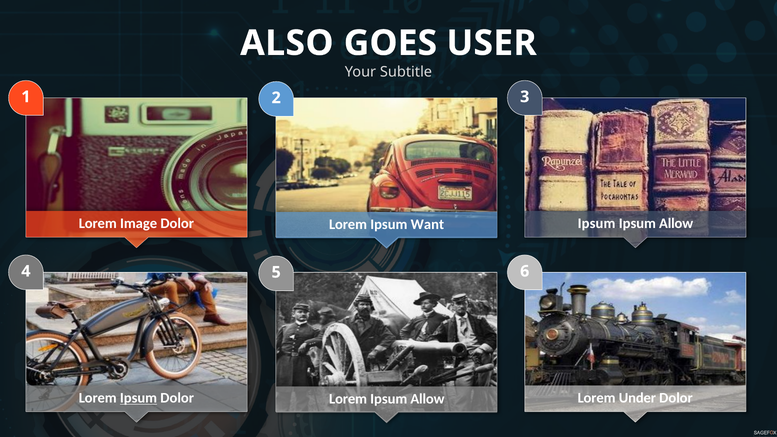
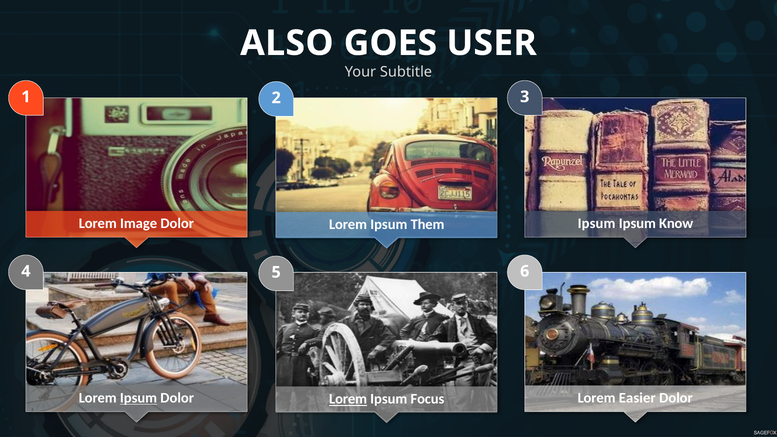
Allow: Allow -> Know (676, 224)
Want: Want -> Them (428, 225)
Under: Under -> Easier (637, 398)
Lorem underline: none -> present (348, 399)
Allow: Allow -> Focus (427, 399)
